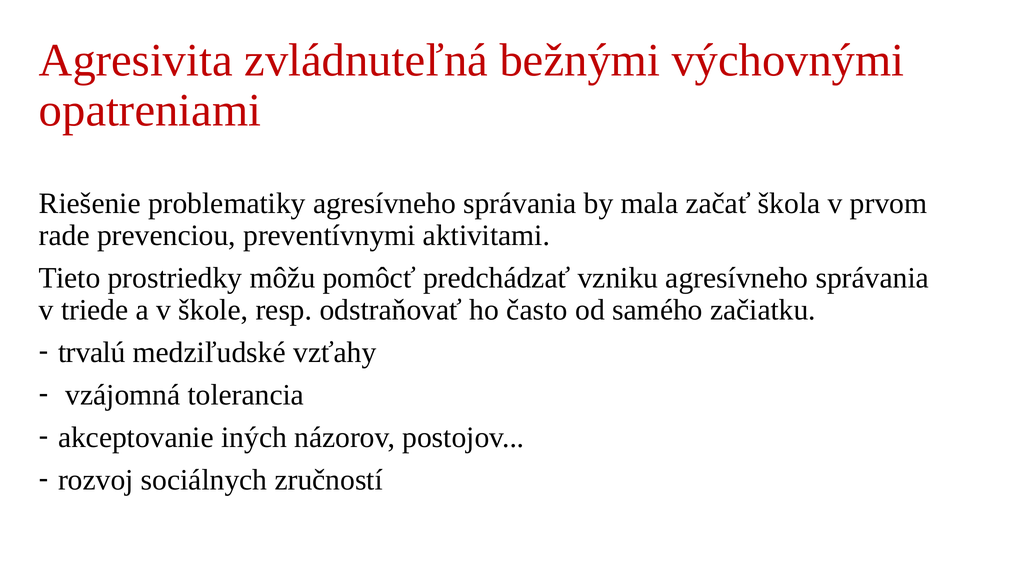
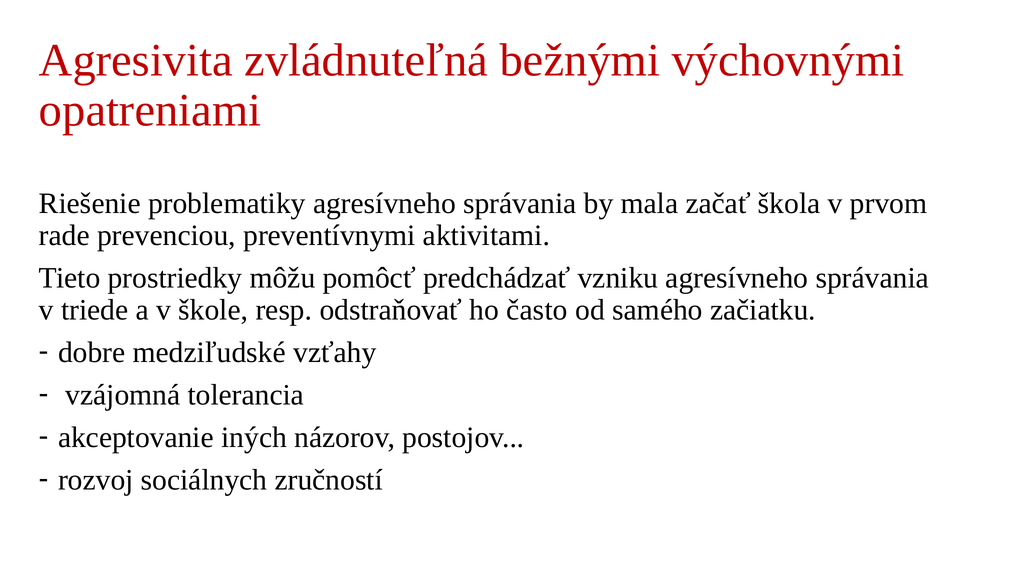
trvalú: trvalú -> dobre (92, 353)
